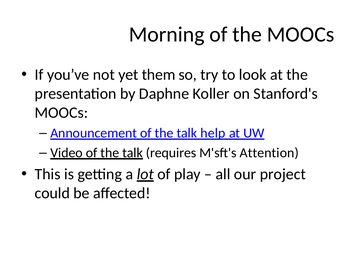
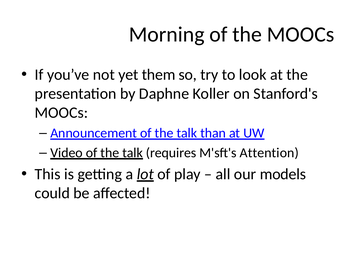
help: help -> than (213, 133)
project: project -> models (283, 174)
